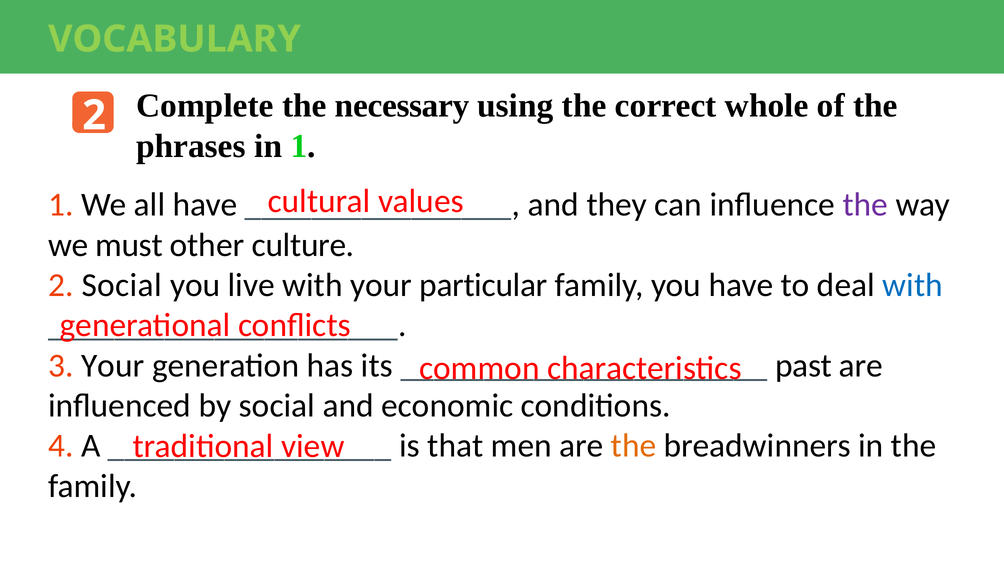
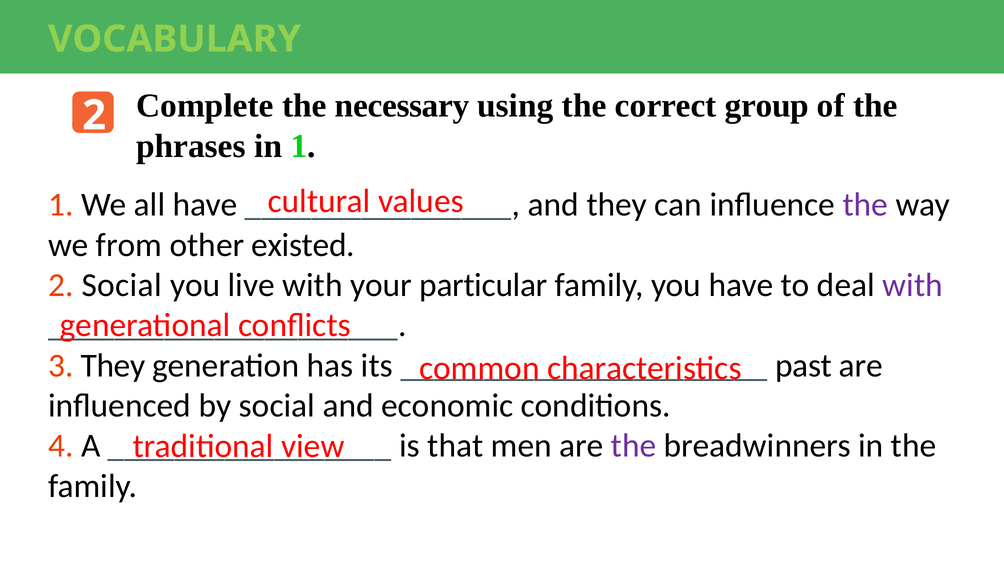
whole: whole -> group (767, 106)
must: must -> from (129, 245)
culture: culture -> existed (303, 245)
with colour: blue -> purple (913, 285)
3 Your: Your -> They (113, 365)
the colour: orange -> purple (634, 446)
